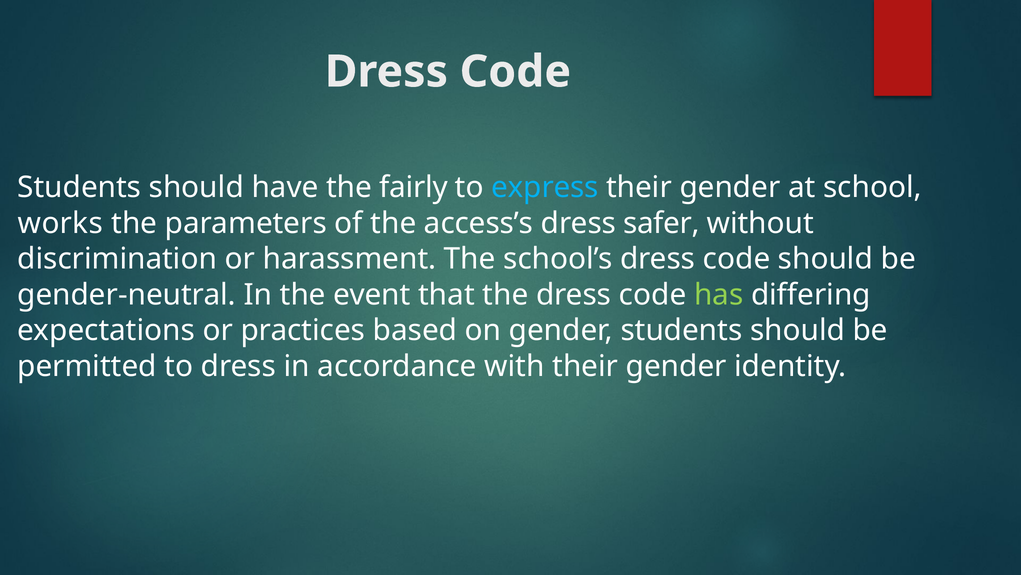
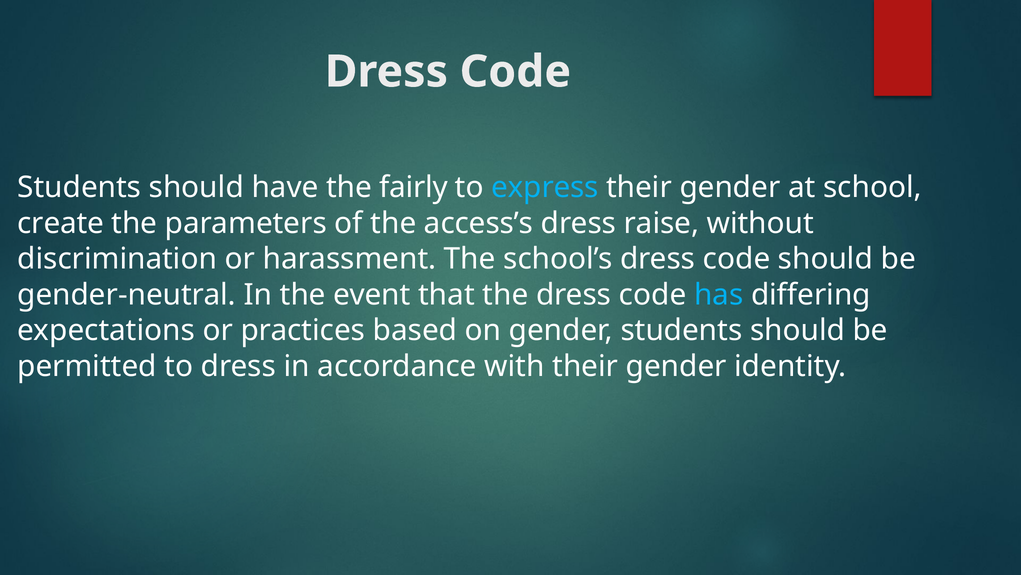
works: works -> create (61, 223)
safer: safer -> raise (661, 223)
has colour: light green -> light blue (719, 294)
